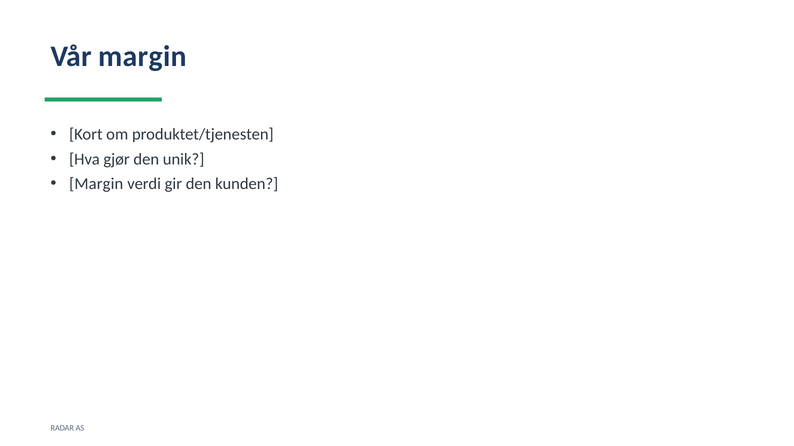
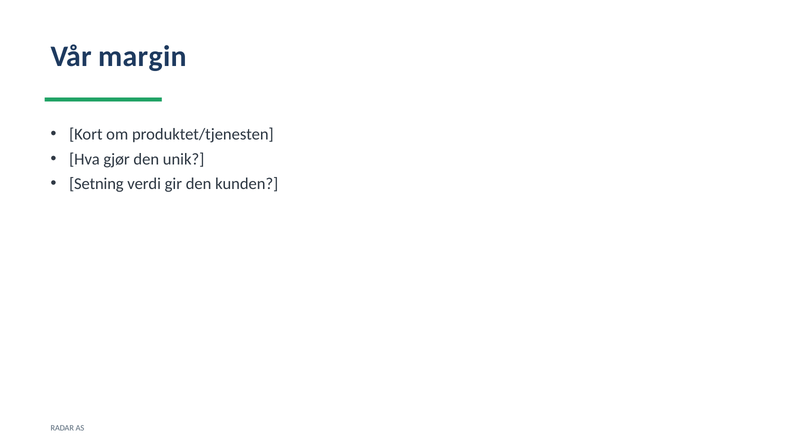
Margin: Margin -> Setning (96, 184)
